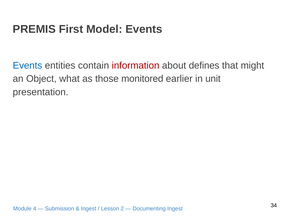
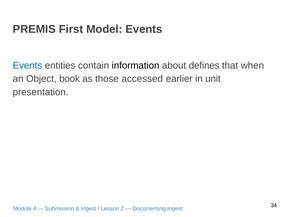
information colour: red -> black (136, 65)
might: might -> when (252, 65)
what: what -> book (70, 79)
monitored: monitored -> accessed (142, 79)
